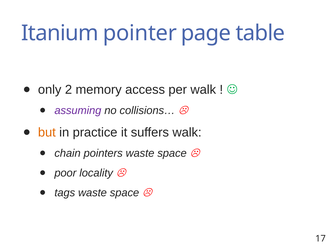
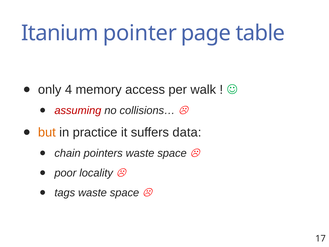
2: 2 -> 4 (68, 90)
assuming colour: purple -> red (78, 110)
suffers walk: walk -> data (187, 132)
